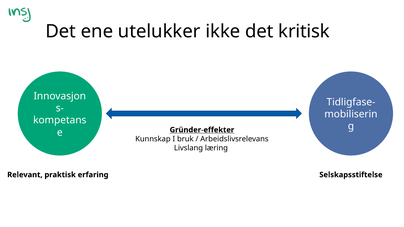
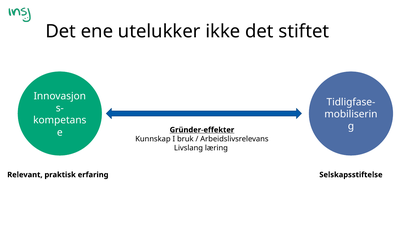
kritisk: kritisk -> stiftet (304, 32)
